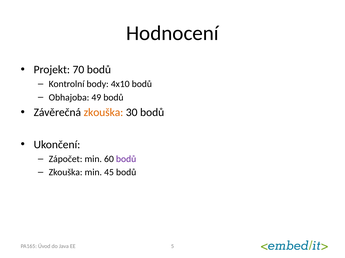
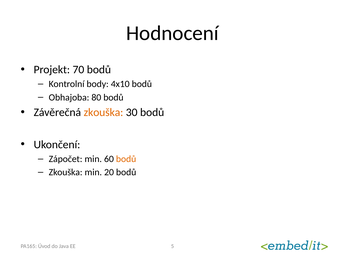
49: 49 -> 80 (96, 98)
bodů colour: purple -> orange (126, 159)
45: 45 -> 20 (109, 173)
